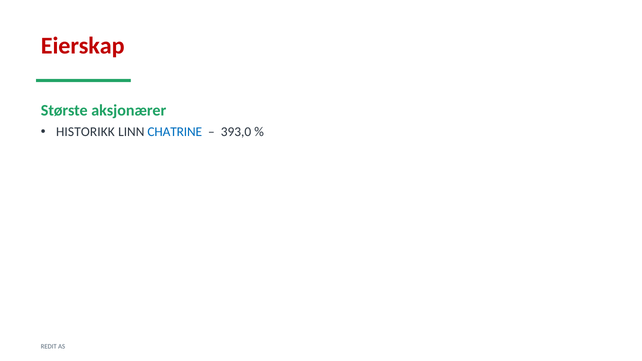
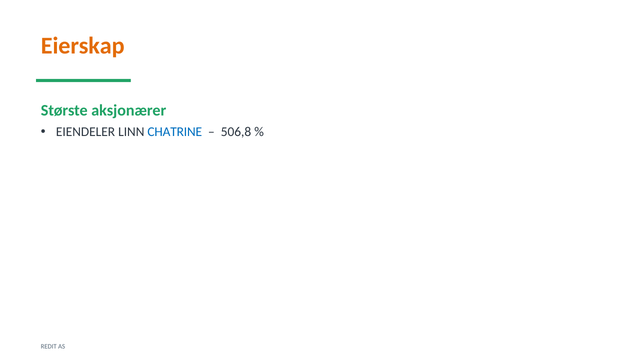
Eierskap colour: red -> orange (83, 46)
HISTORIKK: HISTORIKK -> EIENDELER (85, 132)
393,0: 393,0 -> 506,8 (236, 132)
